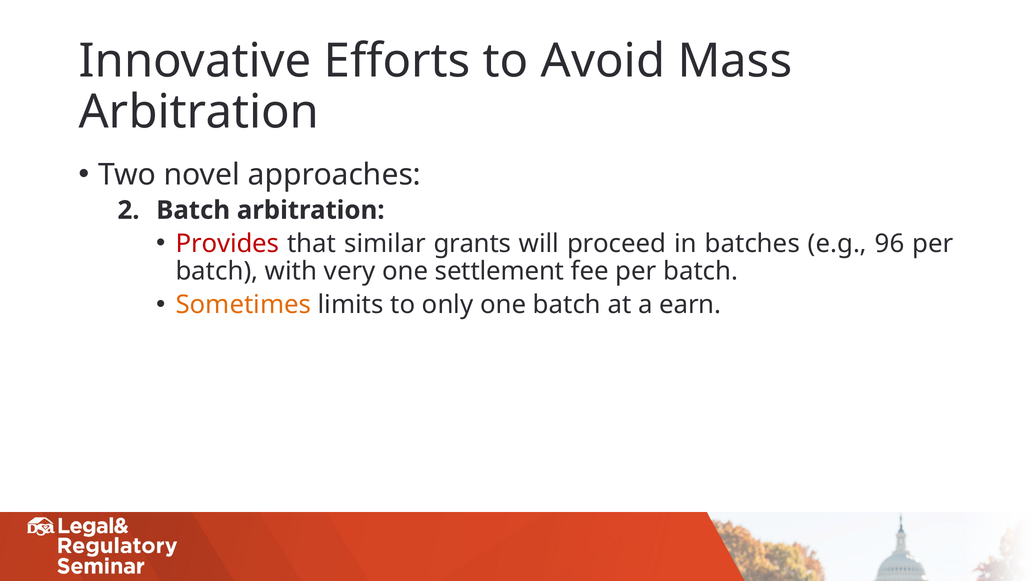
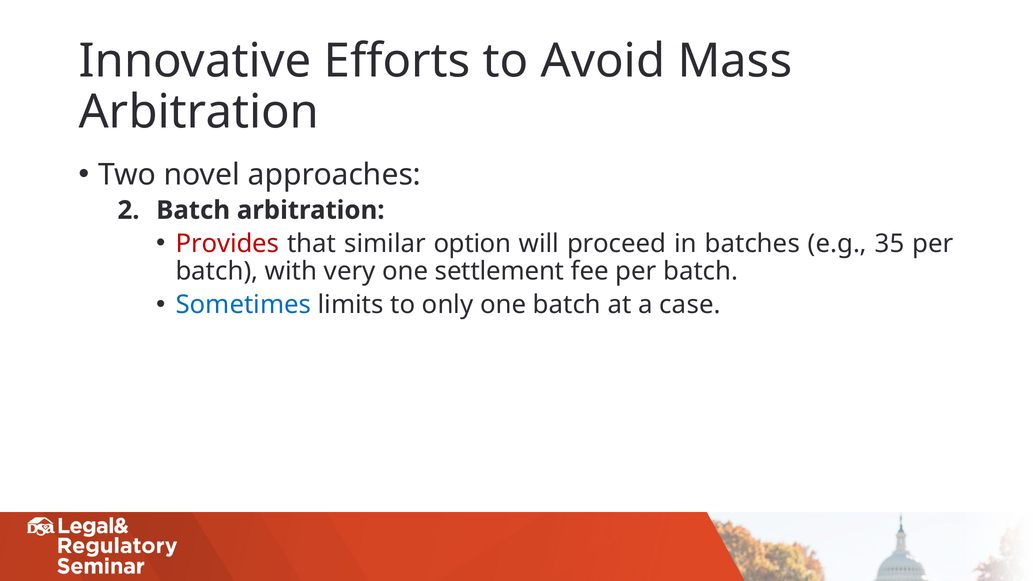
grants: grants -> option (472, 244)
96: 96 -> 35 (890, 244)
Sometimes colour: orange -> blue (243, 305)
earn: earn -> case (690, 305)
